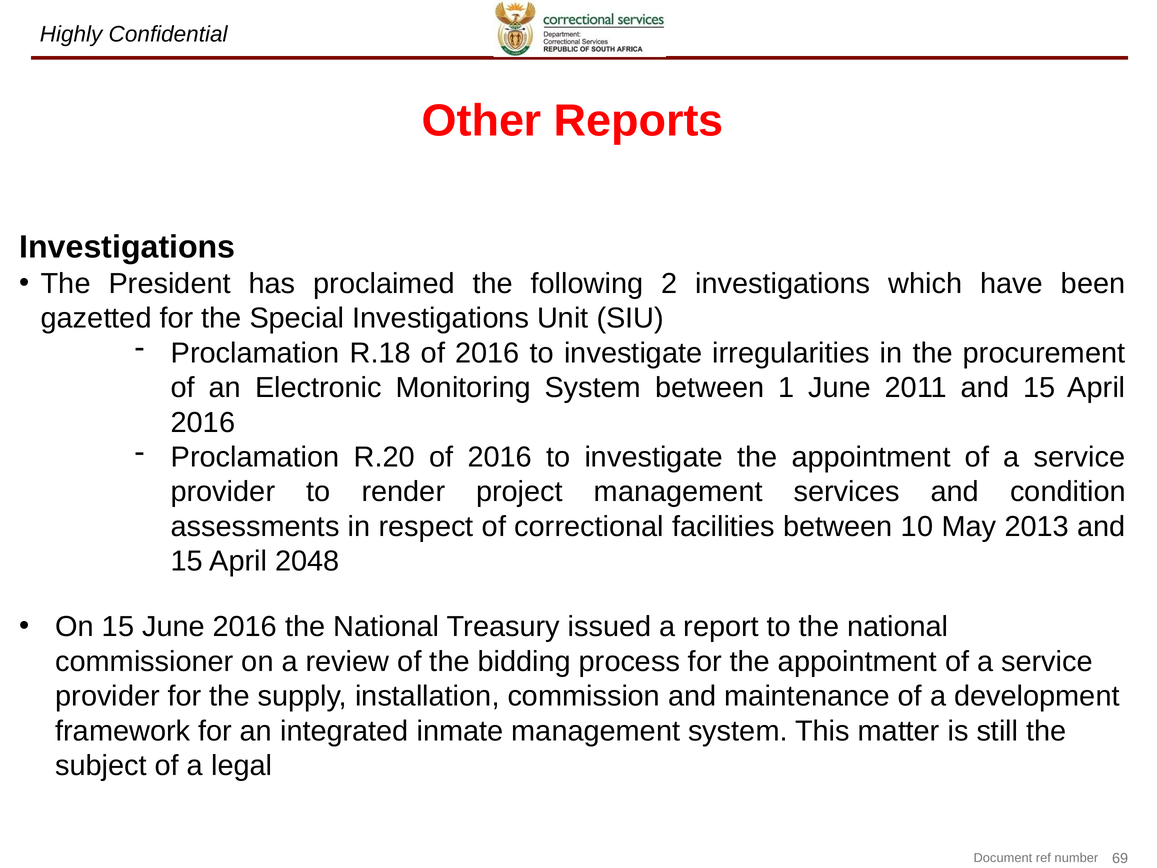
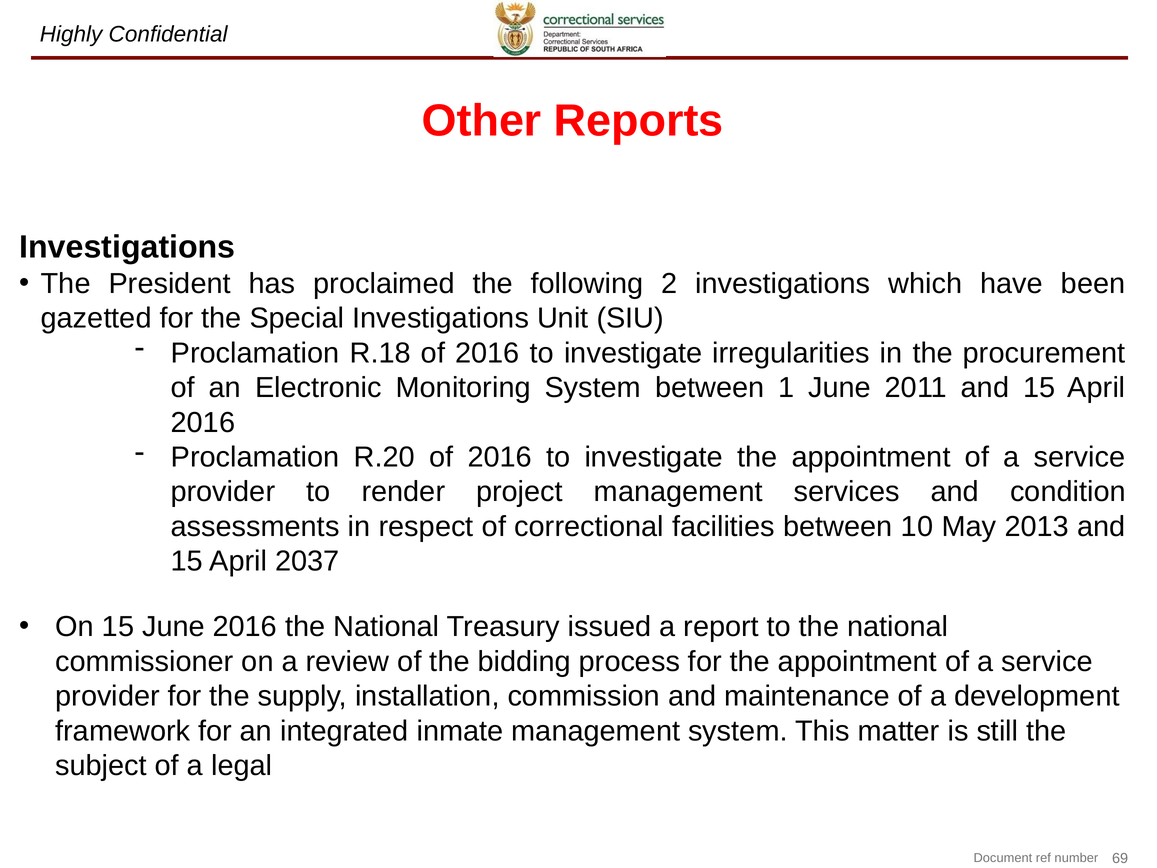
2048: 2048 -> 2037 (307, 561)
